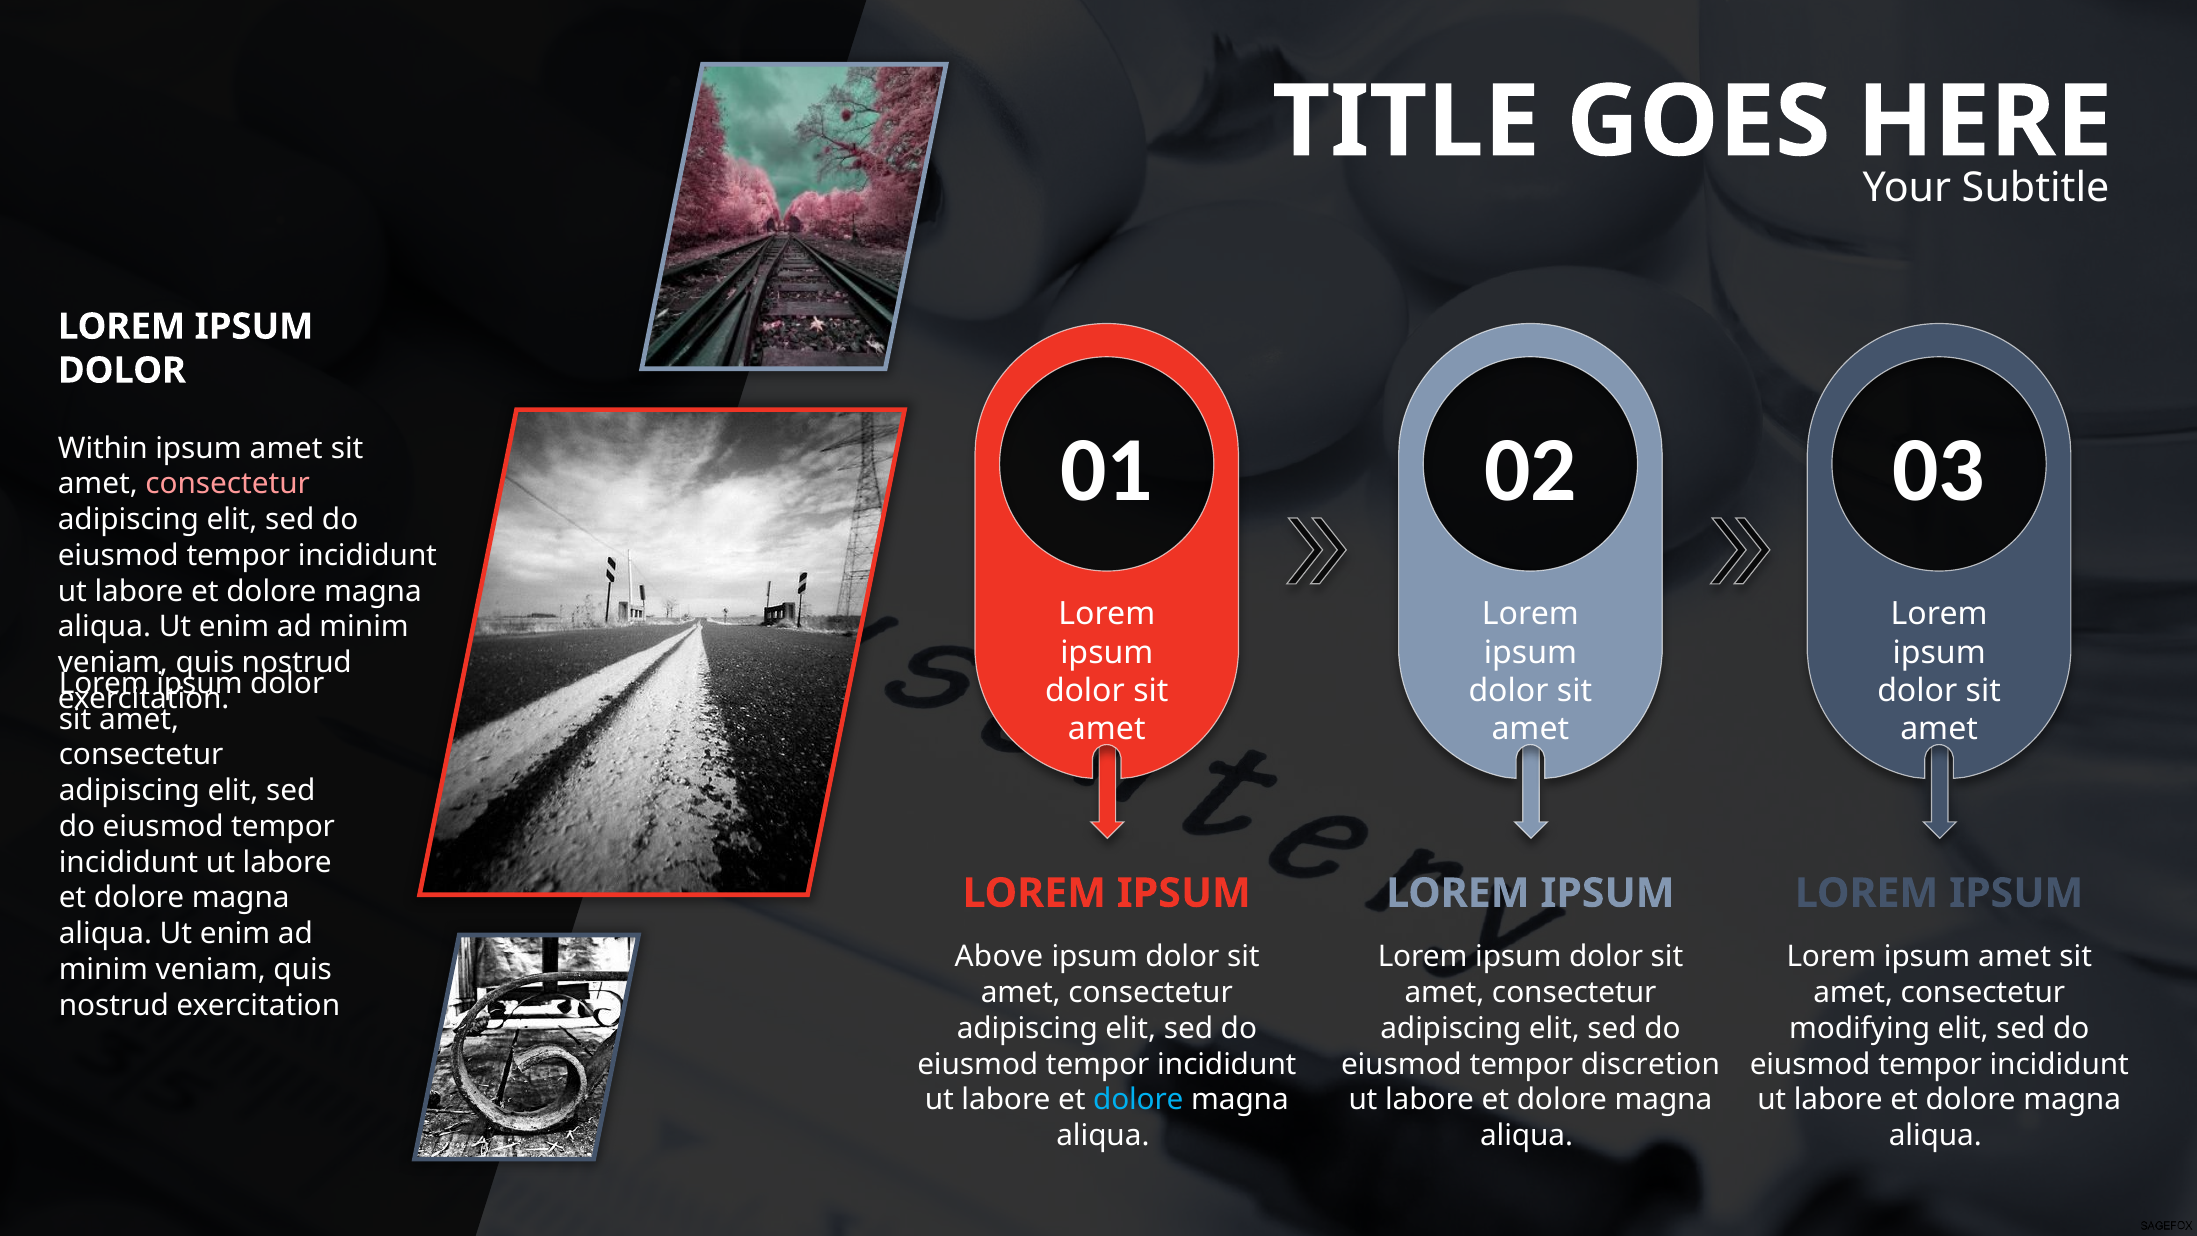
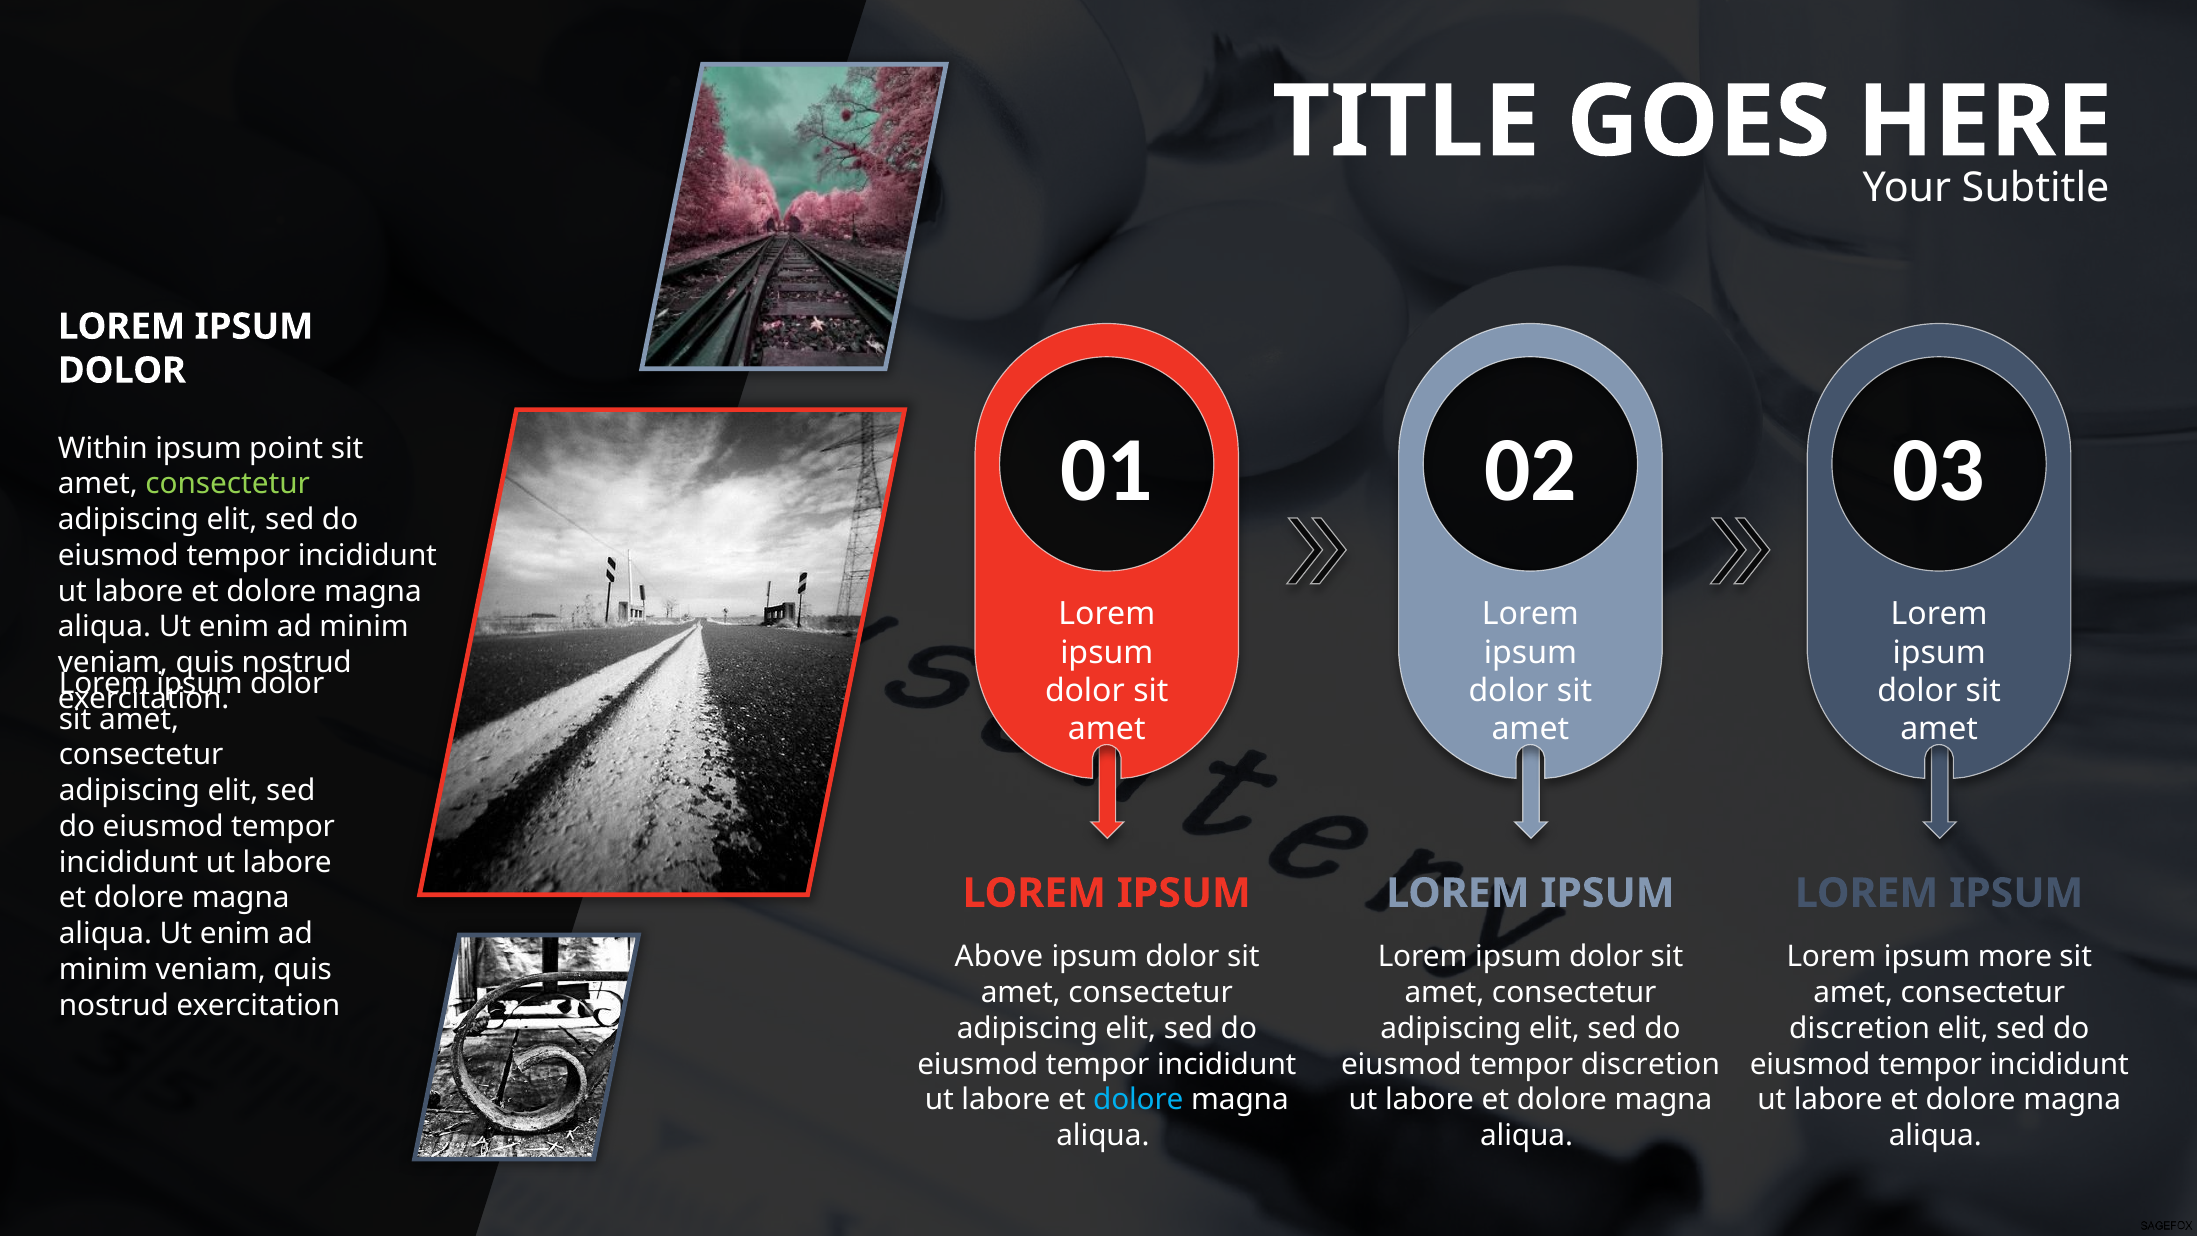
amet: amet -> point (286, 448)
consectetur colour: pink -> light green (228, 484)
Lorem ipsum amet: amet -> more (2015, 957)
modifying: modifying -> discretion (1860, 1028)
